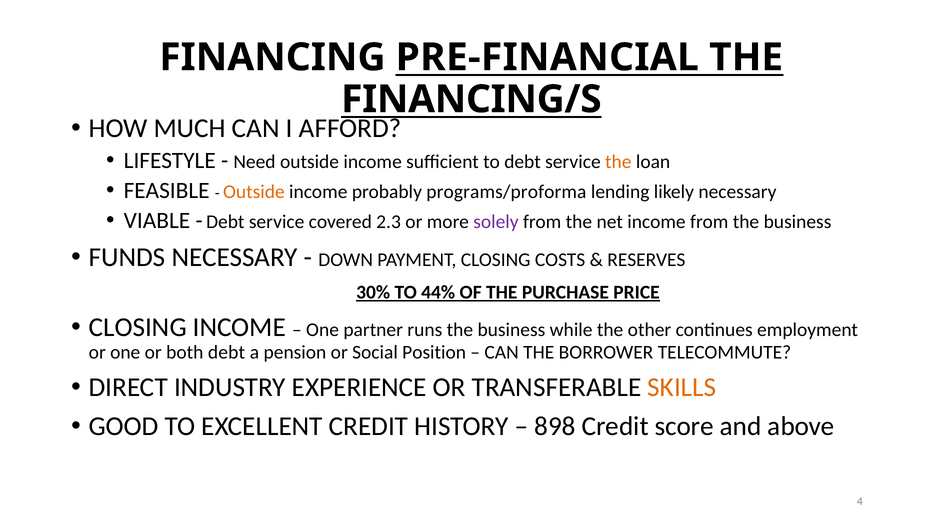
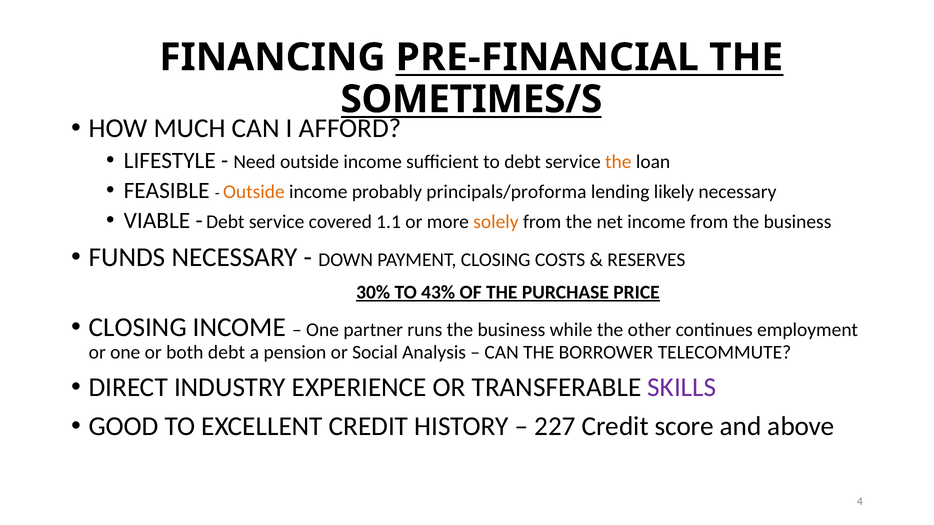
FINANCING/S: FINANCING/S -> SOMETIMES/S (471, 99)
programs/proforma: programs/proforma -> principals/proforma (506, 192)
2.3: 2.3 -> 1.1 (389, 222)
solely colour: purple -> orange (496, 222)
44%: 44% -> 43% (438, 293)
Position: Position -> Analysis (434, 353)
SKILLS colour: orange -> purple (682, 388)
898: 898 -> 227 (555, 427)
